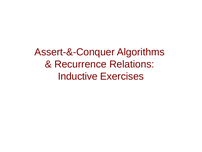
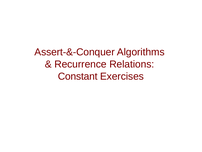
Inductive: Inductive -> Constant (78, 76)
